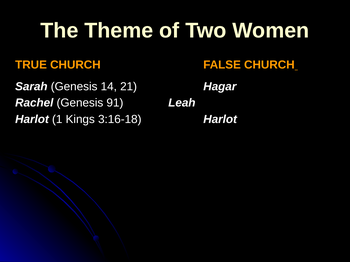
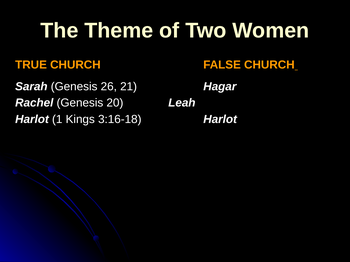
14: 14 -> 26 (109, 87)
91: 91 -> 20 (115, 103)
